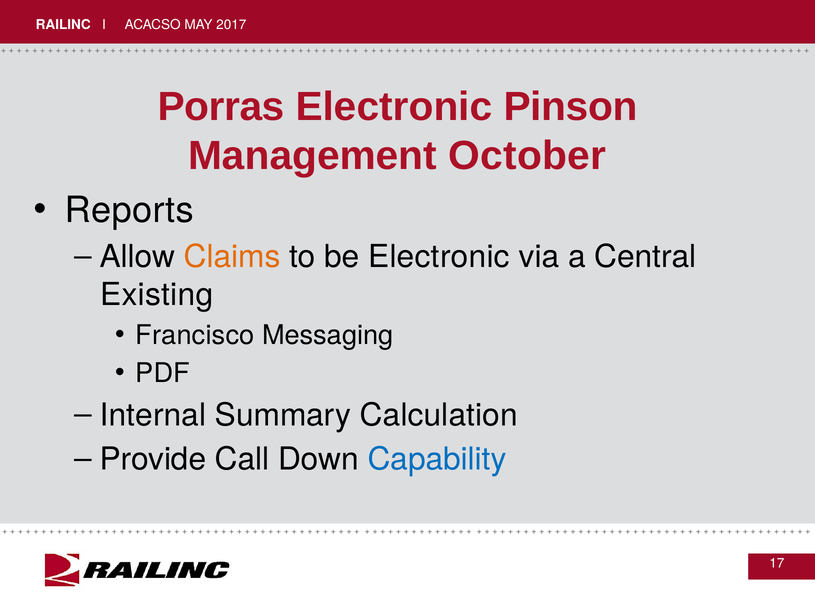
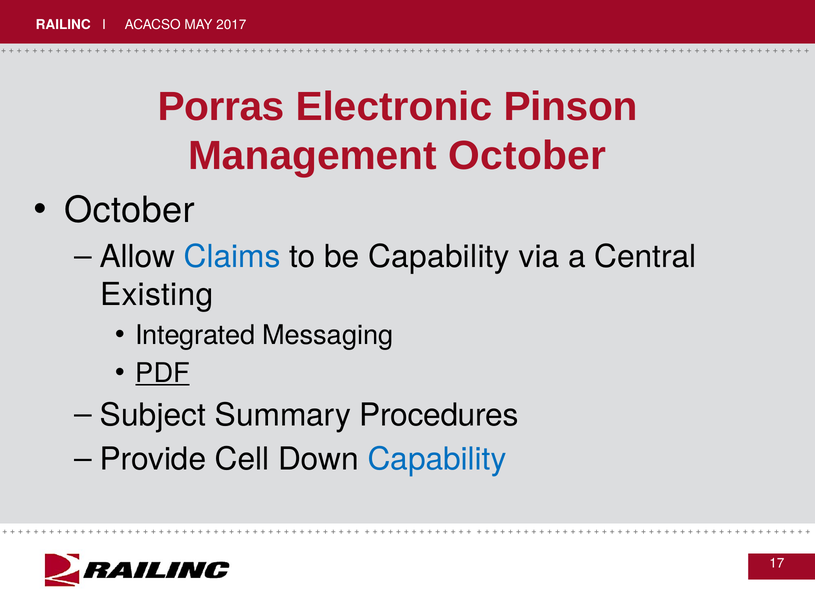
Reports: Reports -> October (129, 210)
Claims colour: orange -> blue (232, 257)
be Electronic: Electronic -> Capability (439, 257)
Francisco: Francisco -> Integrated (195, 335)
PDF underline: none -> present (163, 373)
Internal: Internal -> Subject (153, 415)
Calculation: Calculation -> Procedures (439, 415)
Call: Call -> Cell (242, 460)
